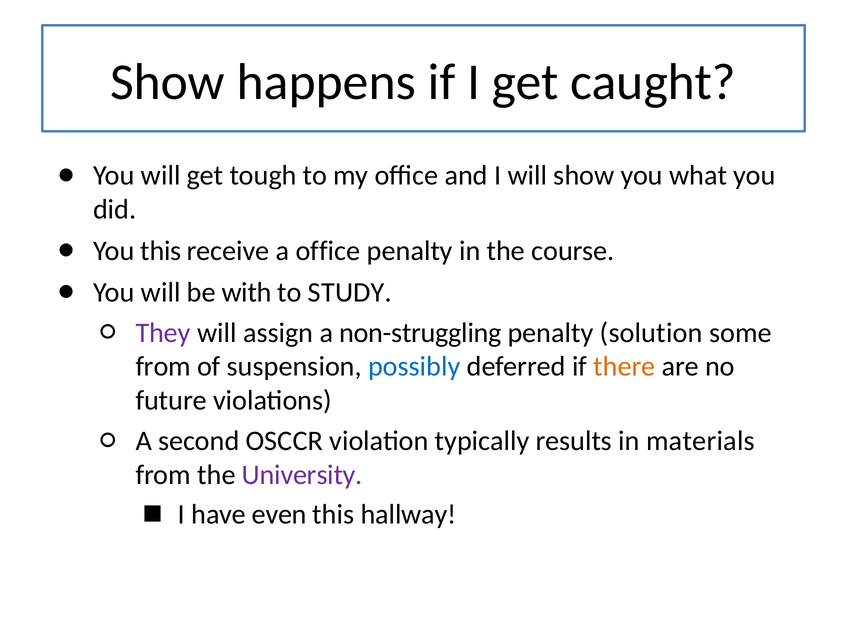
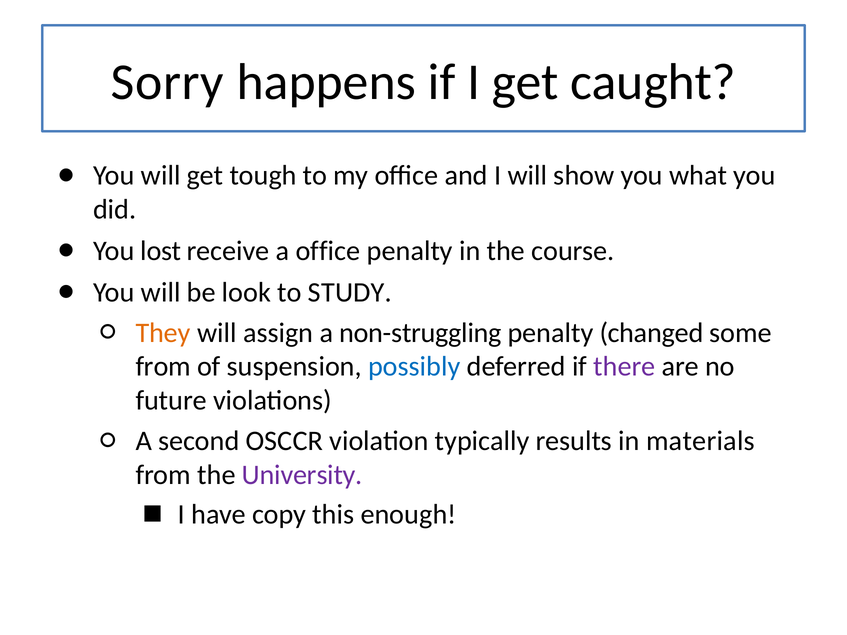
Show: Show -> Sorry (167, 82)
You this: this -> lost (161, 251)
with: with -> look (246, 292)
They colour: purple -> orange (163, 333)
solution: solution -> changed (651, 333)
there colour: orange -> purple (624, 367)
even: even -> copy (279, 514)
hallway: hallway -> enough (409, 514)
